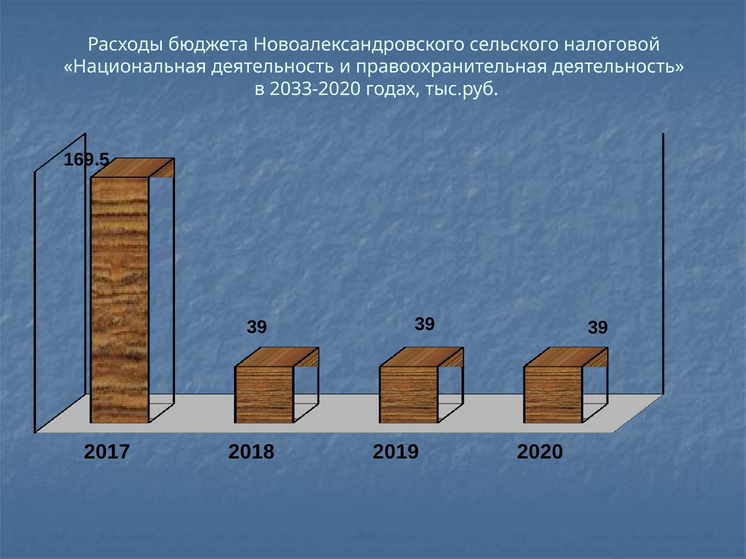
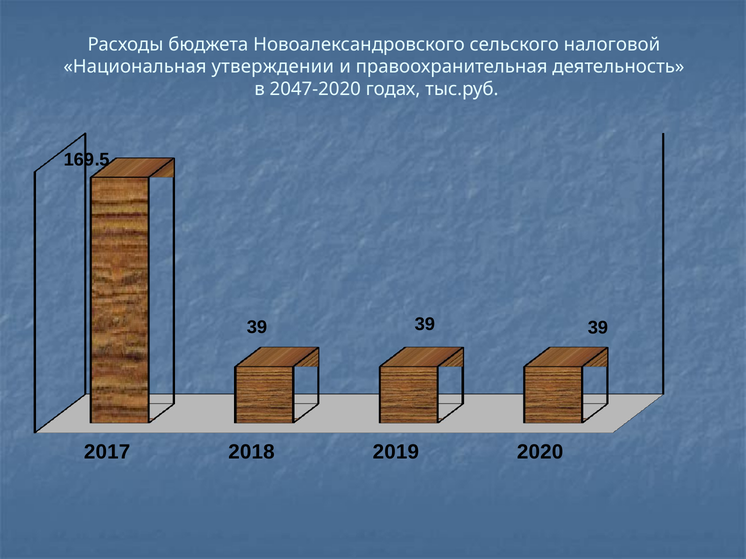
Национальная деятельность: деятельность -> утверждении (273, 67)
2033-2020: 2033-2020 -> 2047-2020 (315, 89)
